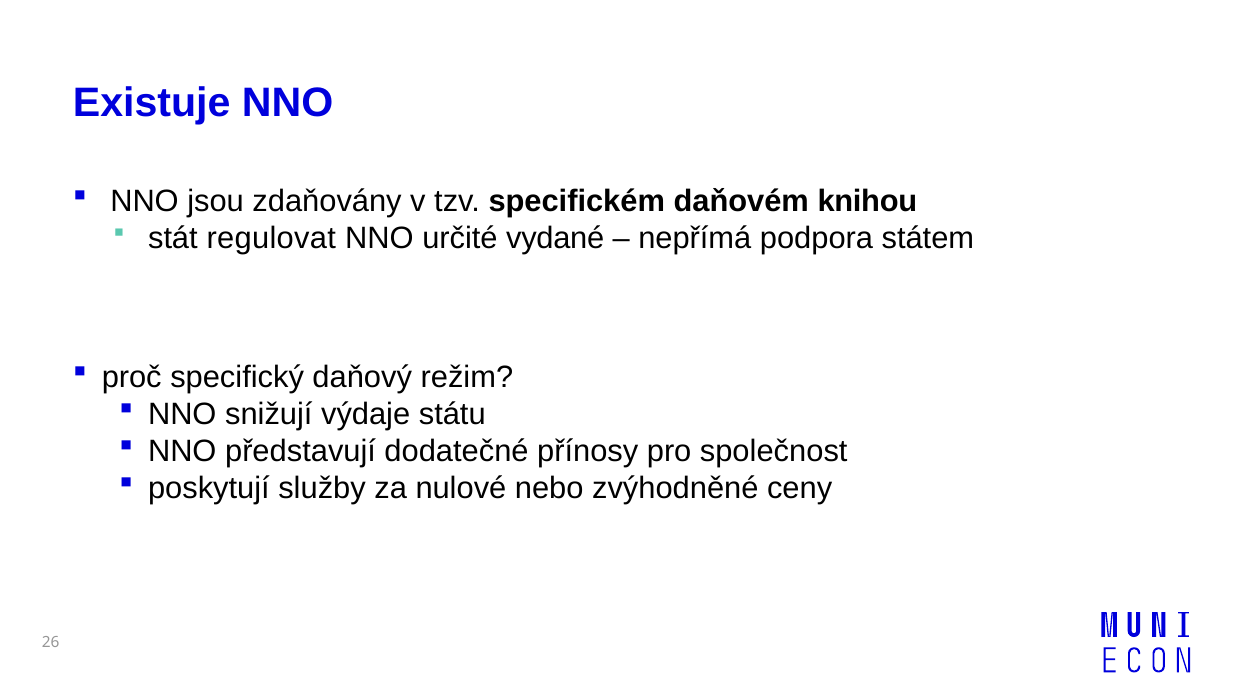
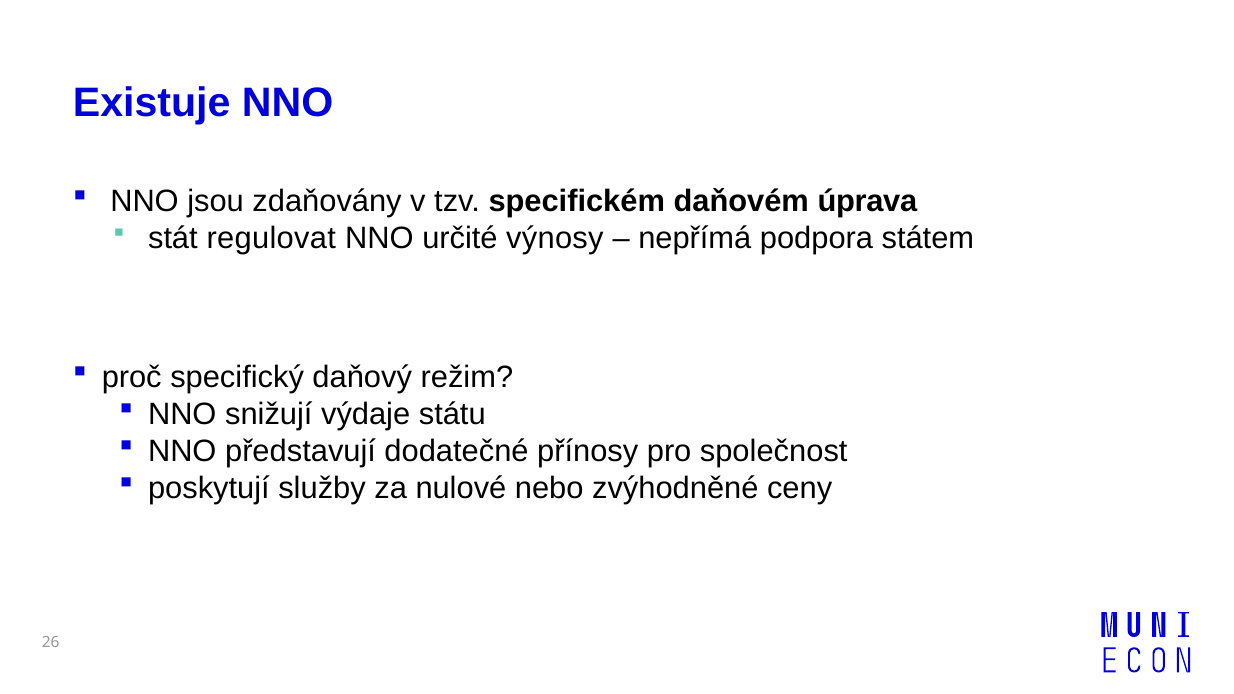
knihou: knihou -> úprava (867, 201)
vydané: vydané -> výnosy (555, 238)
